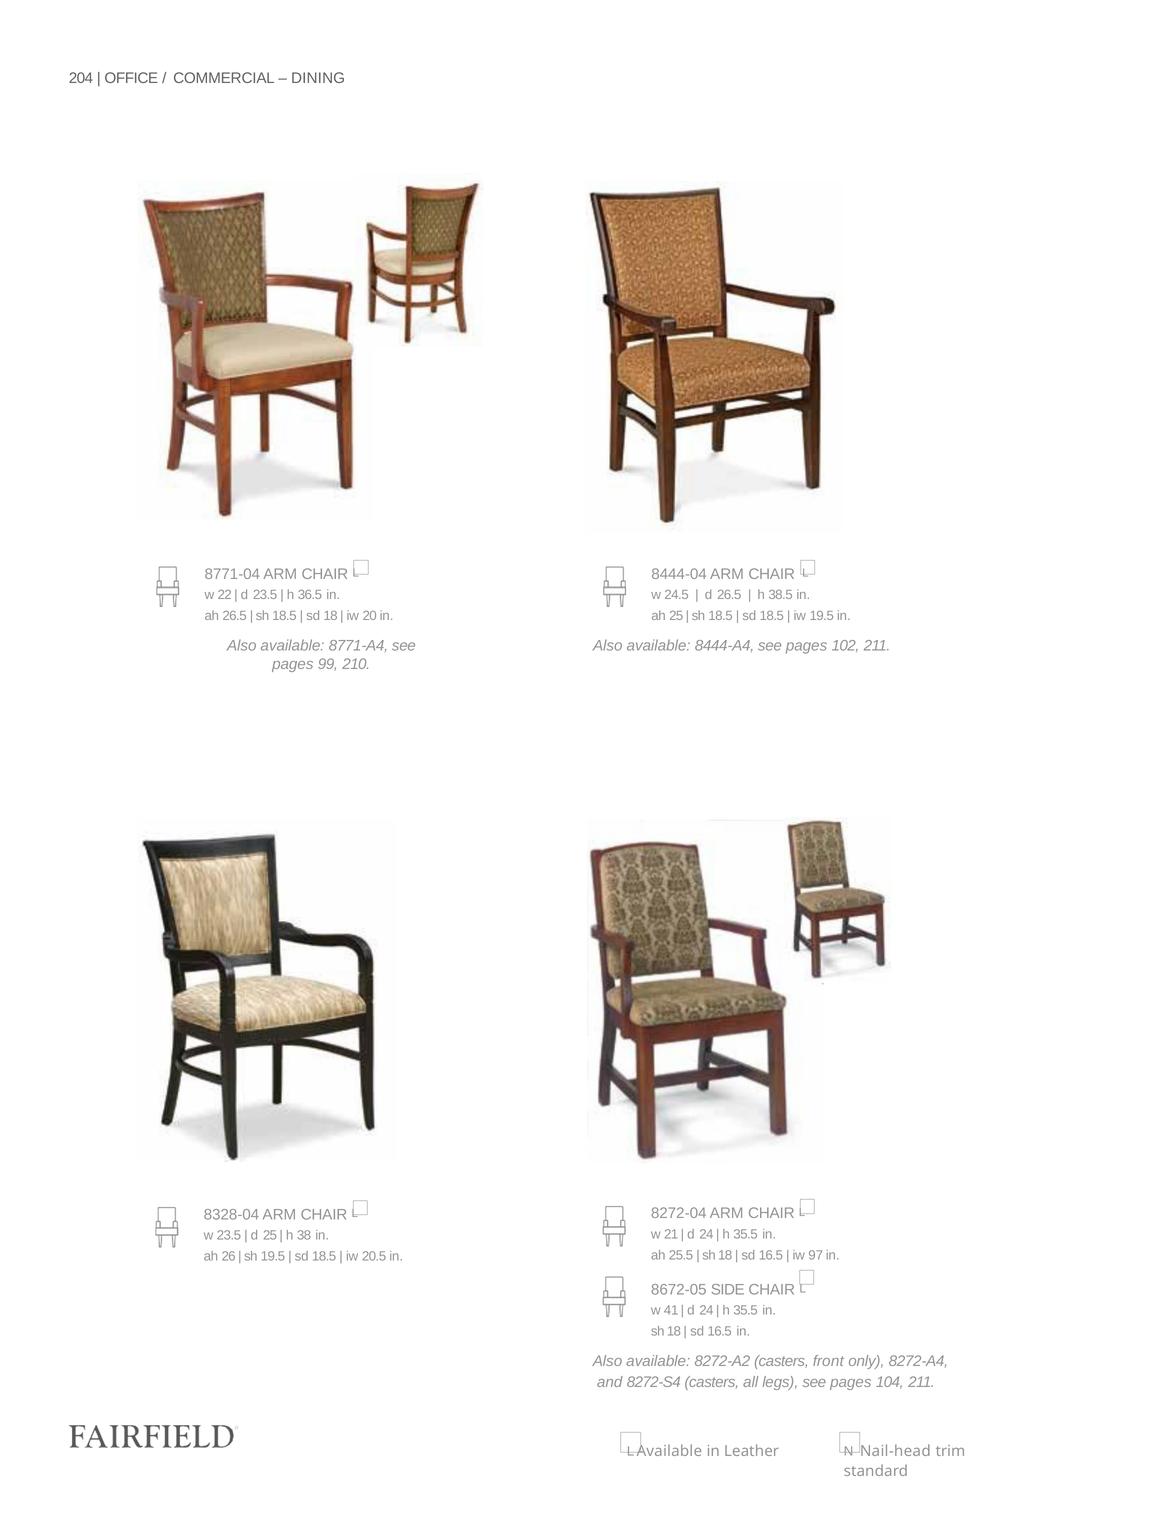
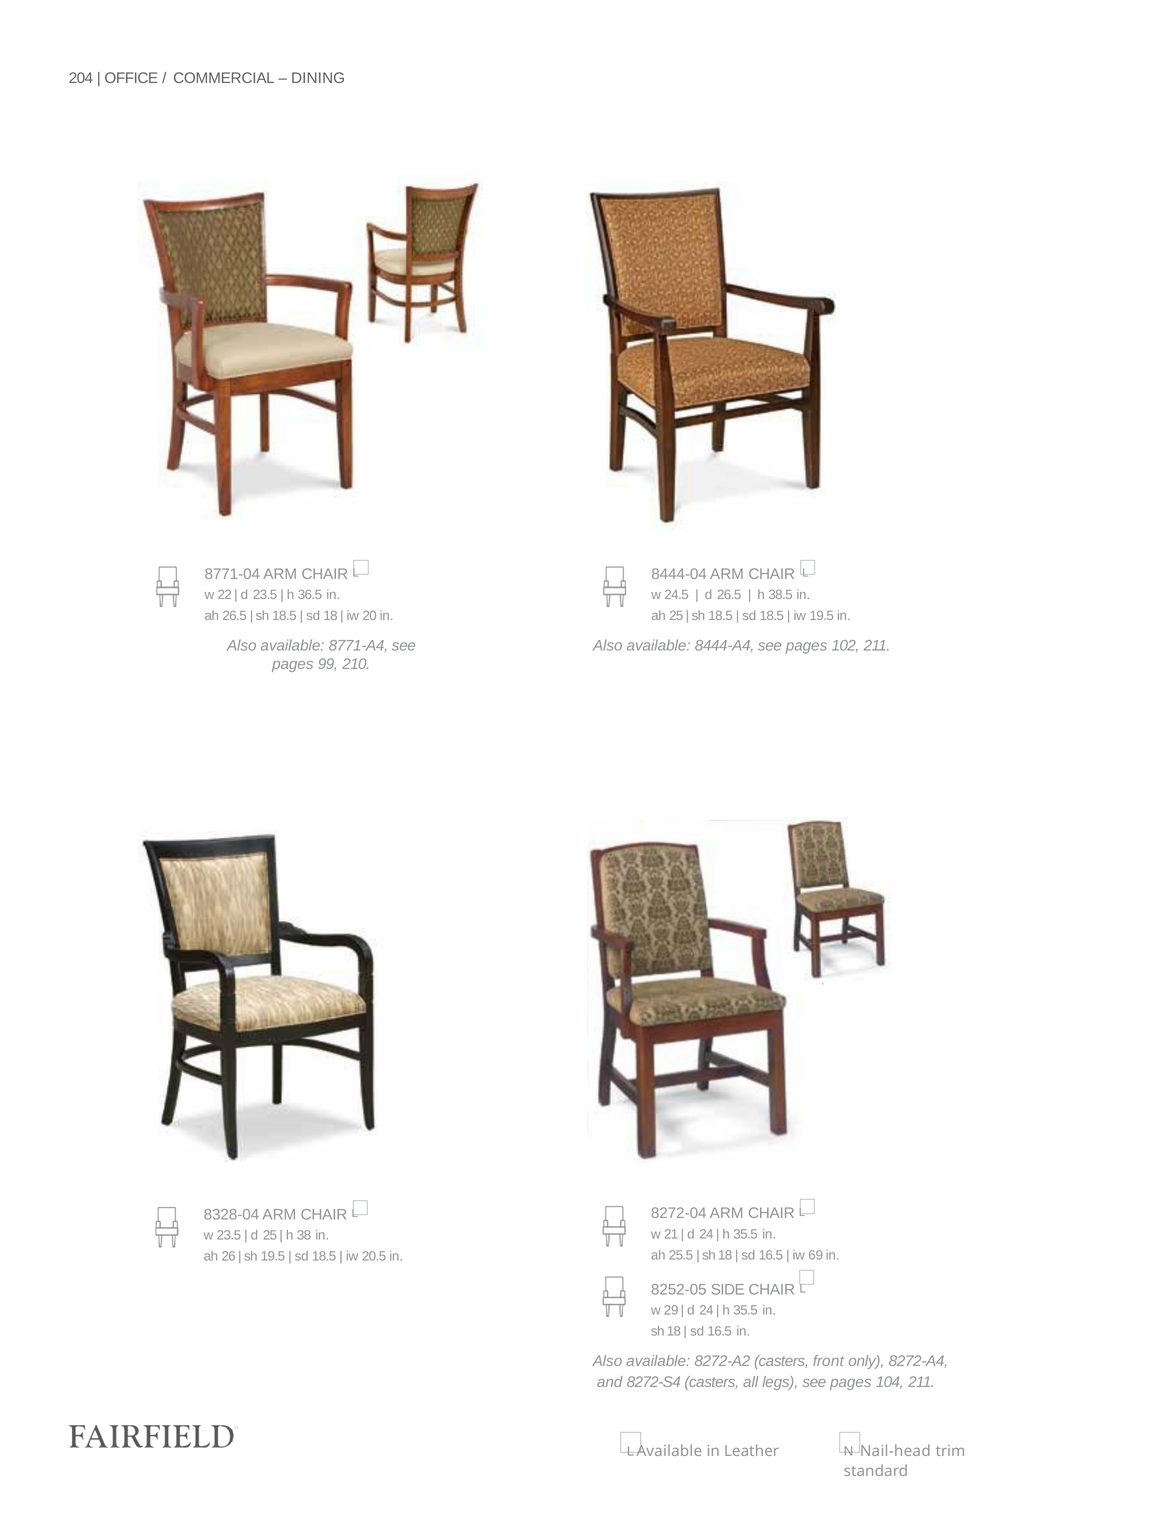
97: 97 -> 69 (816, 1255)
8672-05: 8672-05 -> 8252-05 (679, 1289)
41: 41 -> 29 (671, 1310)
